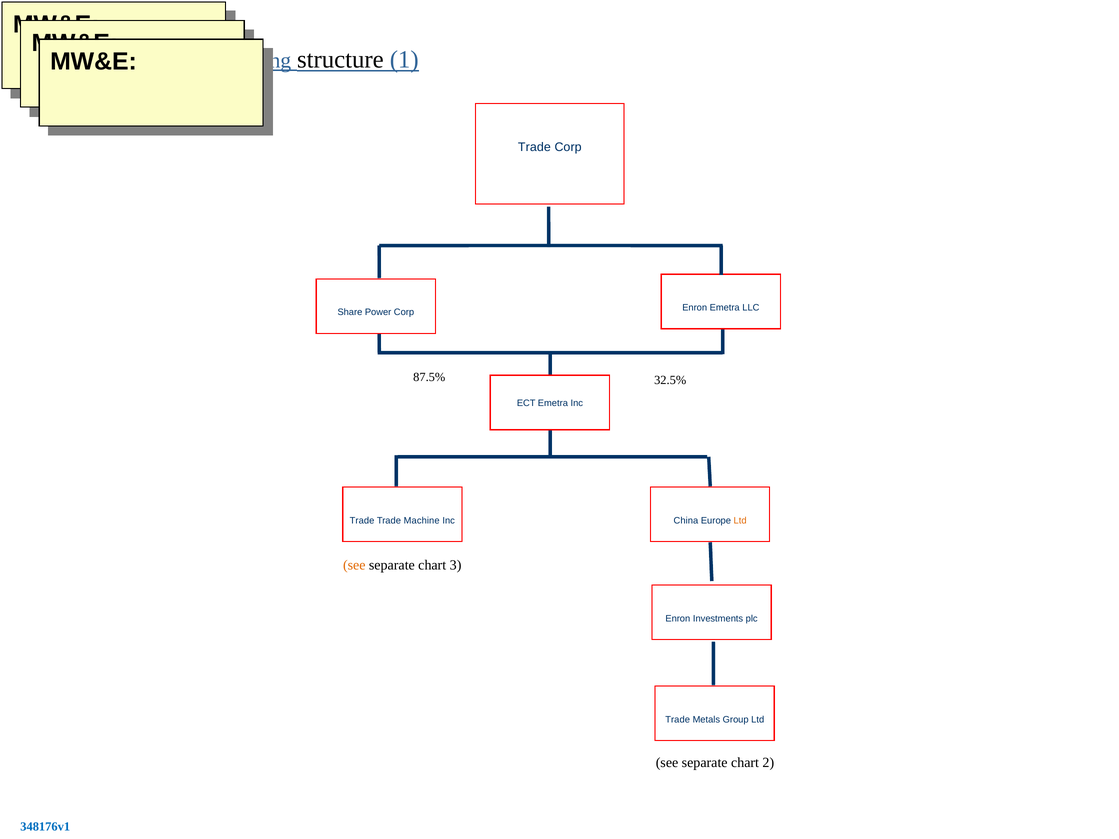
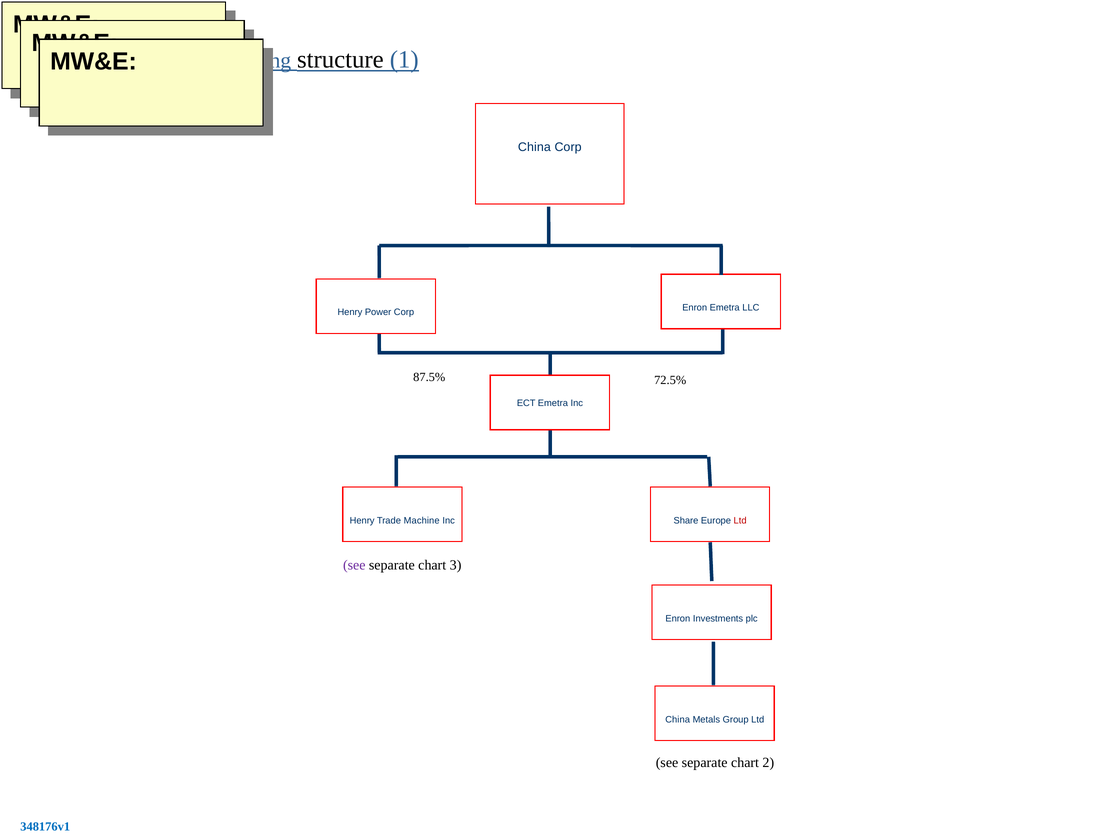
Trade: Trade -> China (534, 147)
Share: Share -> Henry (350, 312)
32.5%: 32.5% -> 72.5% (670, 380)
Trade: Trade -> Henry (362, 521)
China: China -> Share (686, 521)
Ltd colour: orange -> red (740, 521)
see colour: orange -> purple (354, 565)
Trade: Trade -> China (678, 720)
